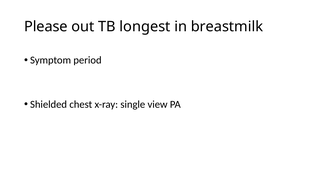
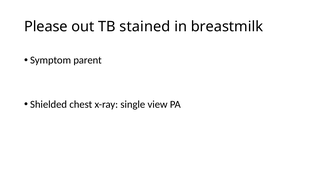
longest: longest -> stained (145, 27)
period: period -> parent (88, 60)
